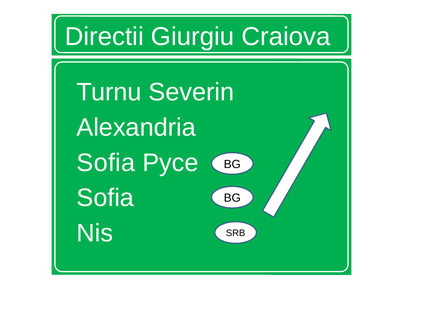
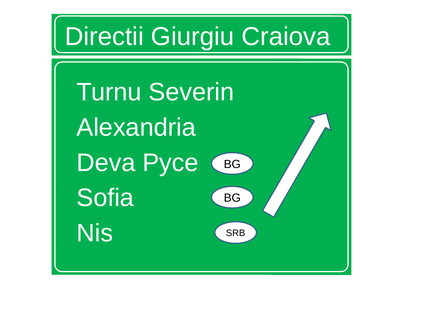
Sofia: Sofia -> Deva (106, 163)
